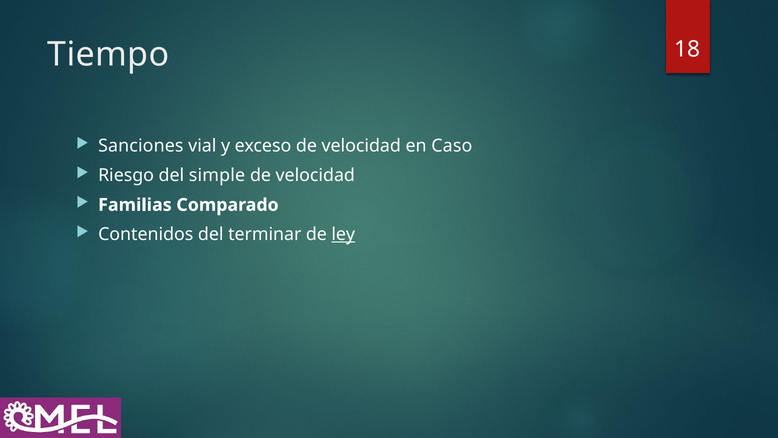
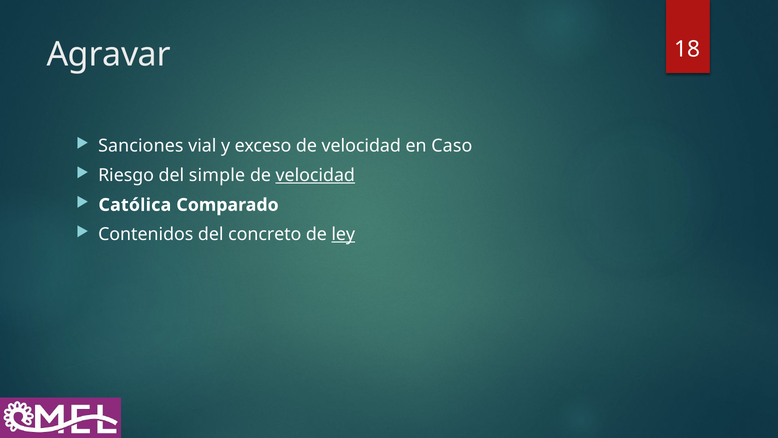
Tiempo: Tiempo -> Agravar (109, 55)
velocidad underline: none -> present (315, 175)
Familias: Familias -> Católica (135, 205)
terminar: terminar -> concreto (265, 234)
